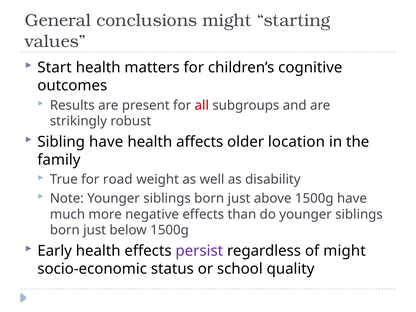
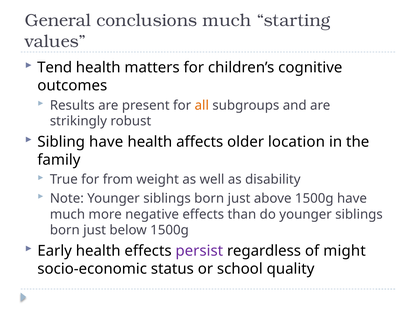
conclusions might: might -> much (227, 21)
Start: Start -> Tend (55, 68)
all colour: red -> orange (202, 105)
road: road -> from (118, 180)
